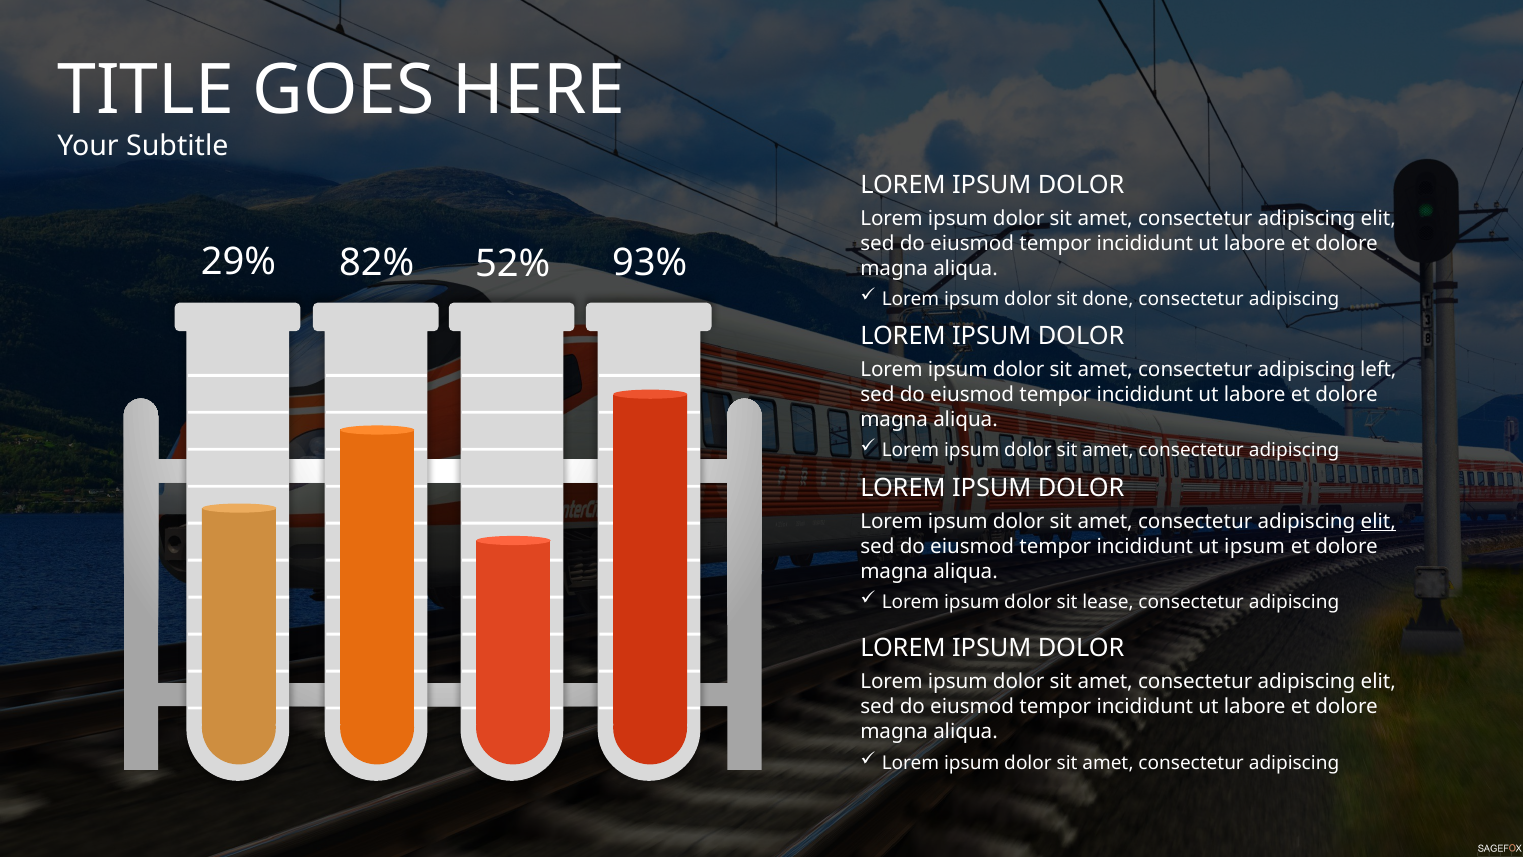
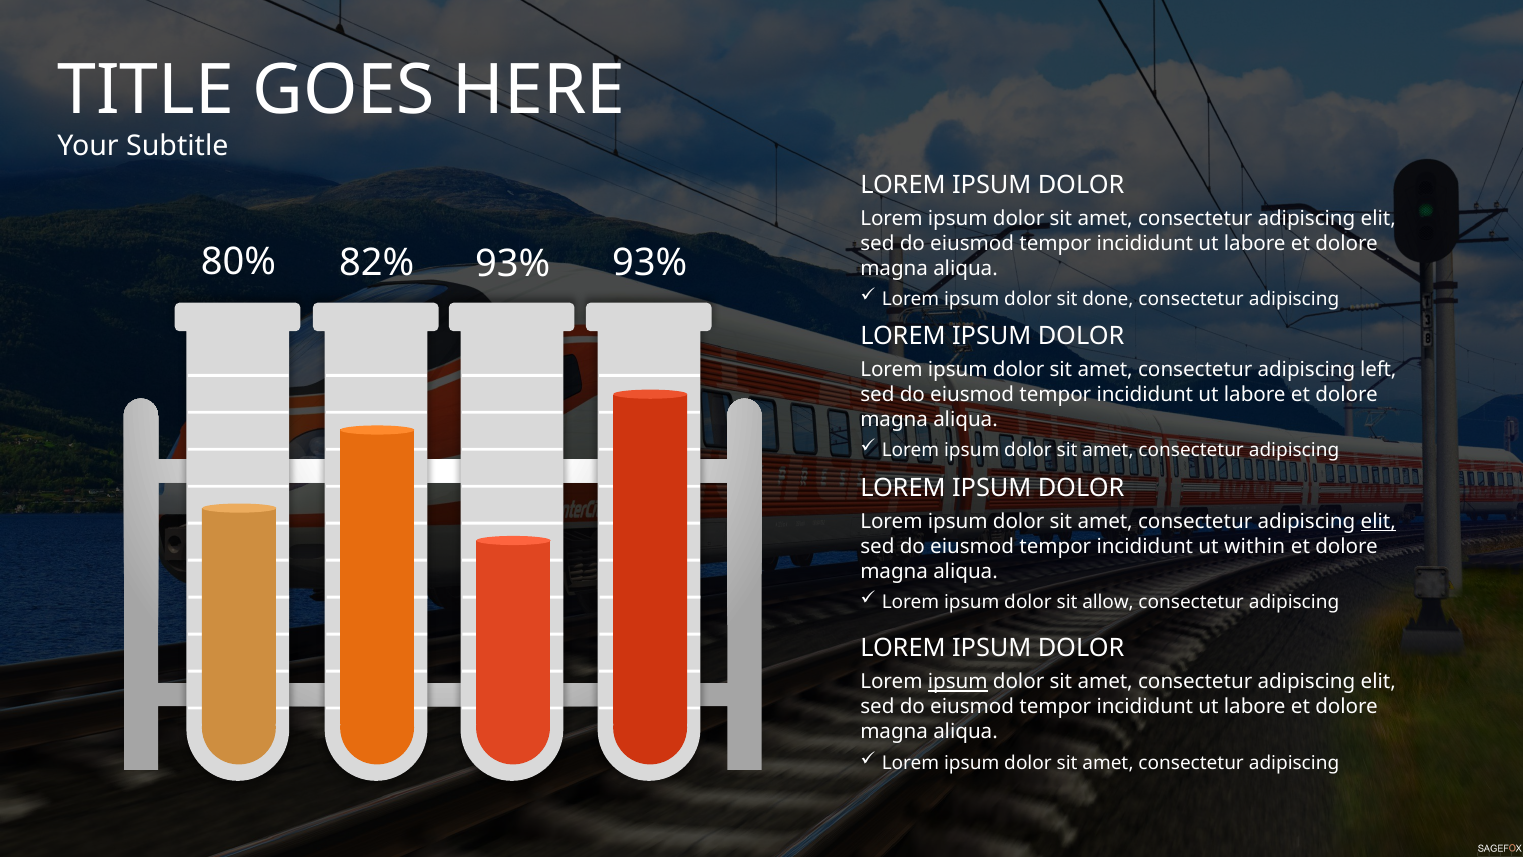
29%: 29% -> 80% (239, 262)
82% 52%: 52% -> 93% (513, 264)
ut ipsum: ipsum -> within (1255, 546)
lease: lease -> allow (1108, 602)
ipsum underline: none -> present (958, 682)
